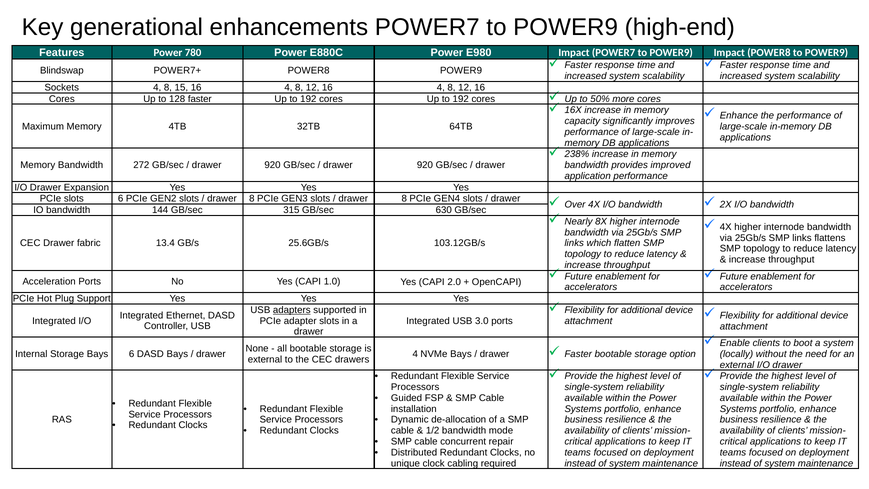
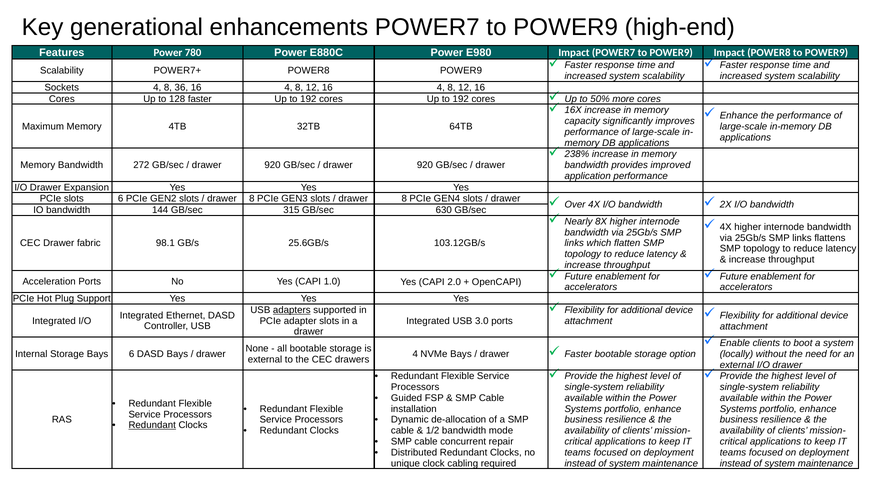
Blindswap: Blindswap -> Scalability (62, 71)
15: 15 -> 36 (181, 87)
13.4: 13.4 -> 98.1 (165, 243)
Redundant underline: none -> present (152, 425)
